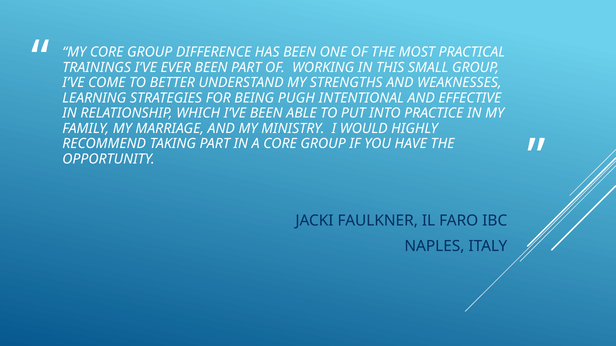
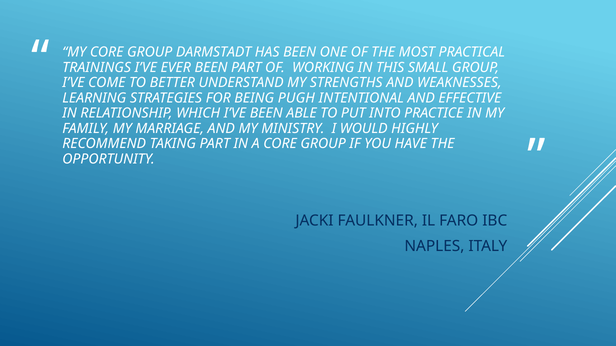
DIFFERENCE: DIFFERENCE -> DARMSTADT (214, 52)
